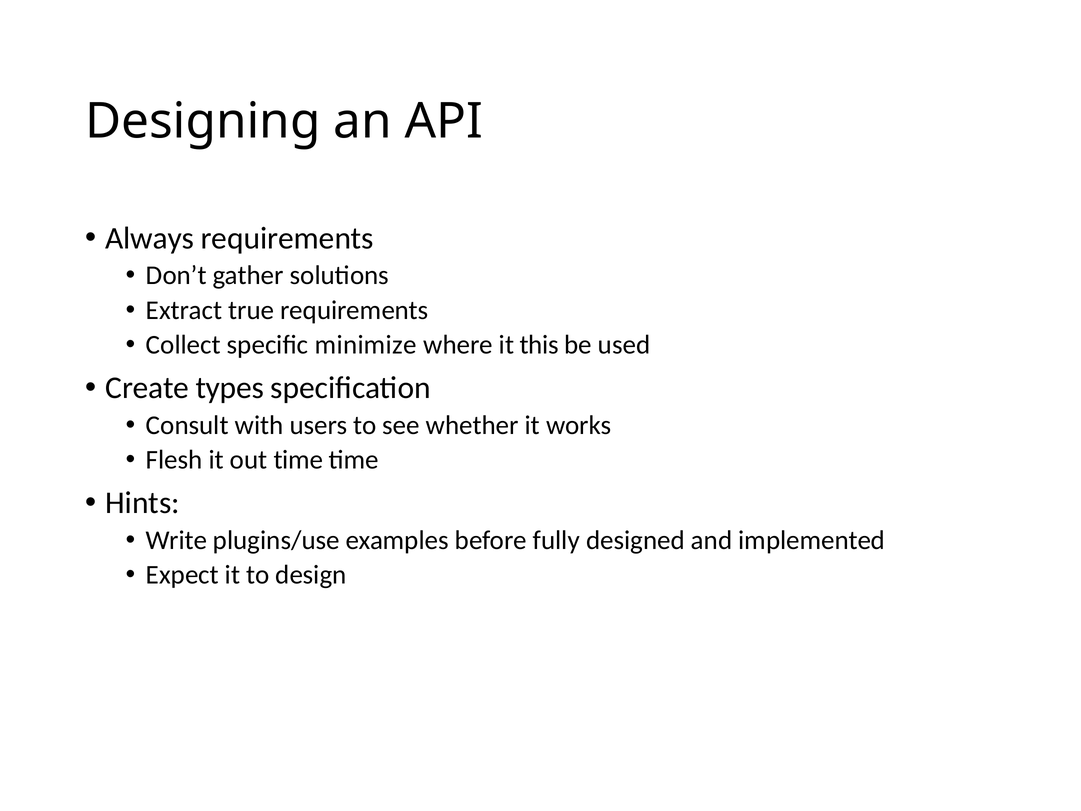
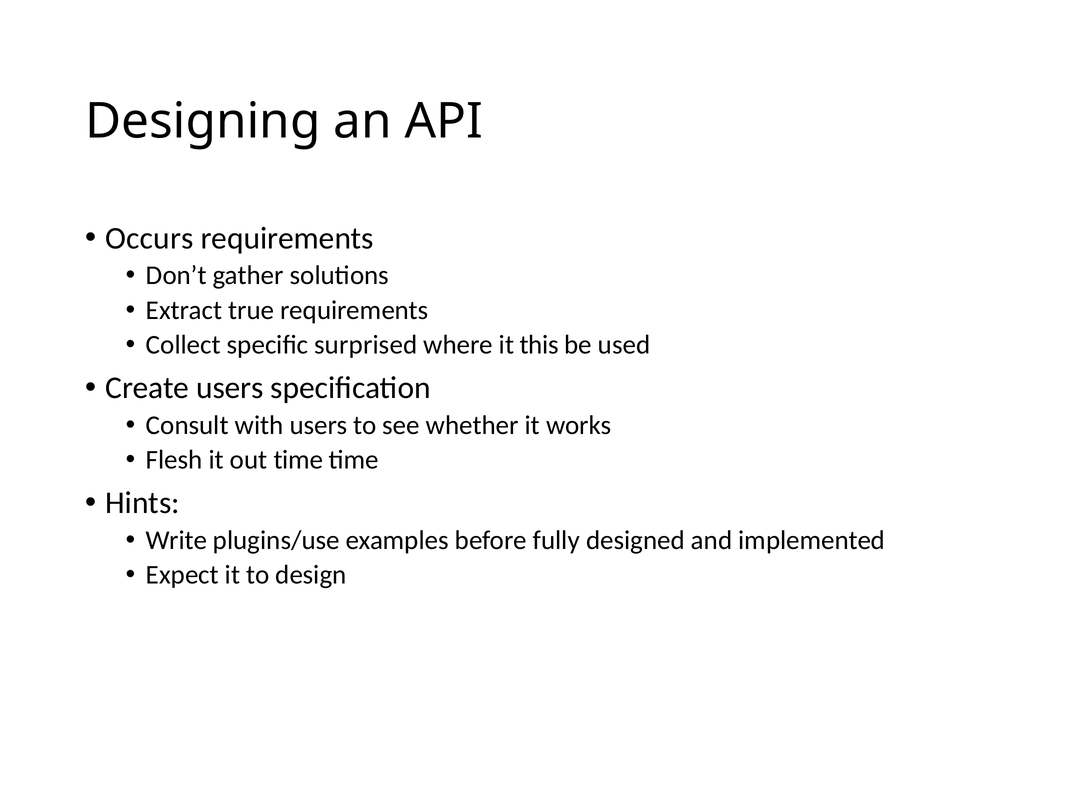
Always: Always -> Occurs (149, 238)
minimize: minimize -> surprised (366, 345)
Create types: types -> users (230, 388)
